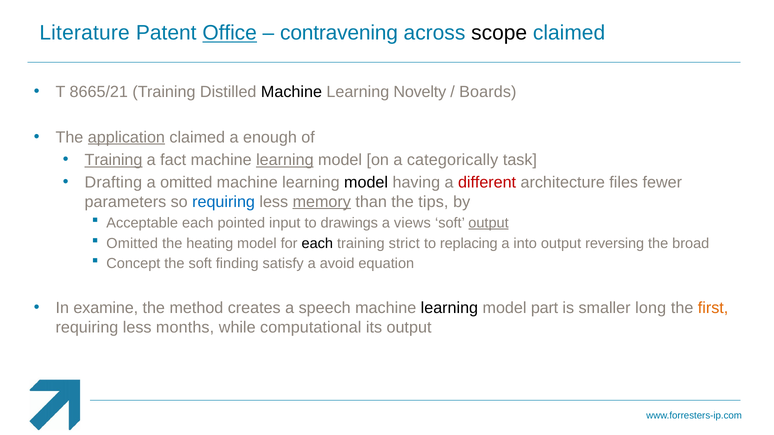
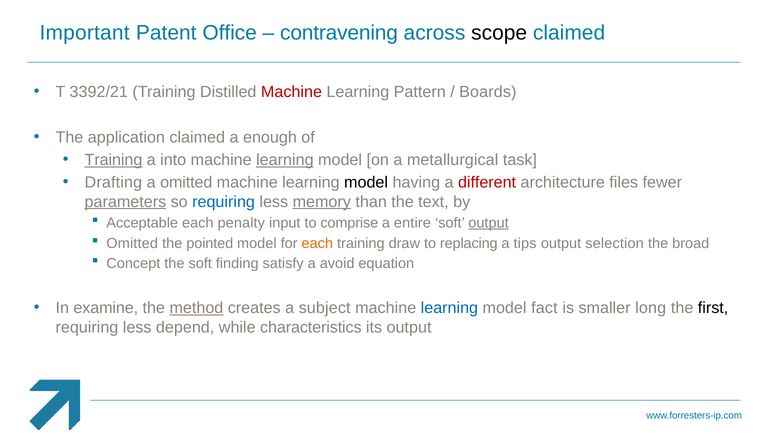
Literature: Literature -> Important (85, 33)
Office underline: present -> none (230, 33)
8665/21: 8665/21 -> 3392/21 (99, 92)
Machine colour: black -> red (291, 92)
Novelty: Novelty -> Pattern (420, 92)
application underline: present -> none (126, 137)
fact: fact -> into (173, 160)
categorically: categorically -> metallurgical (453, 160)
parameters underline: none -> present (125, 202)
tips: tips -> text (433, 202)
pointed: pointed -> penalty (241, 223)
drawings: drawings -> comprise (349, 223)
views: views -> entire (412, 223)
heating: heating -> pointed (210, 243)
each colour: black -> orange (317, 243)
strict: strict -> draw (404, 243)
into: into -> tips (525, 243)
reversing: reversing -> selection (615, 243)
method underline: none -> present (196, 308)
speech: speech -> subject (325, 308)
learning colour: black -> blue (449, 308)
part: part -> fact (544, 308)
first colour: orange -> black (713, 308)
months: months -> depend (185, 327)
computational: computational -> characteristics (311, 327)
